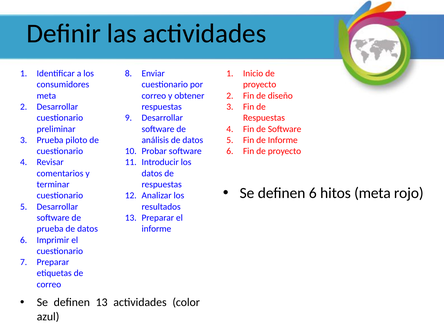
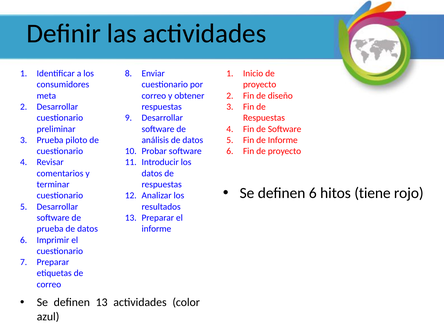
hitos meta: meta -> tiene (372, 193)
